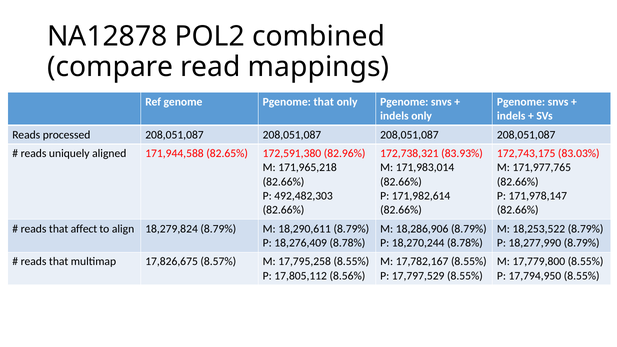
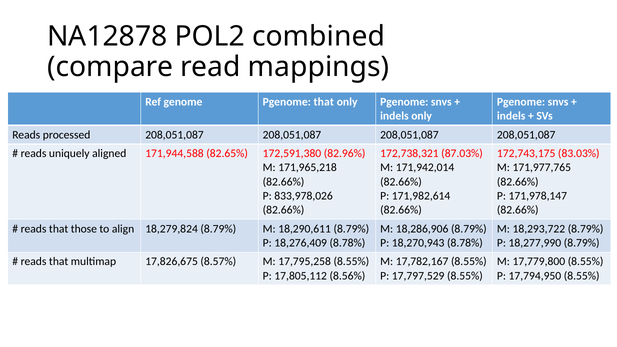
83.93%: 83.93% -> 87.03% (462, 154)
171,983,014: 171,983,014 -> 171,942,014 (425, 168)
492,482,303: 492,482,303 -> 833,978,026 (304, 196)
affect: affect -> those (84, 229)
18,253,522: 18,253,522 -> 18,293,722 (539, 229)
18,270,244: 18,270,244 -> 18,270,943 (418, 243)
